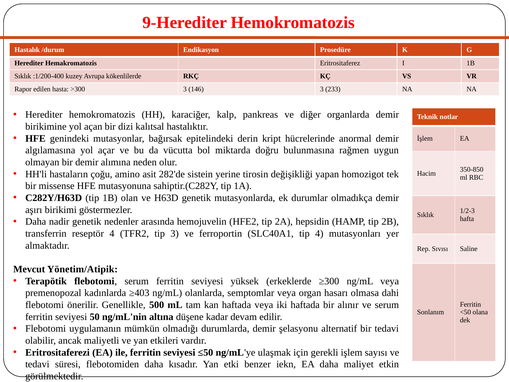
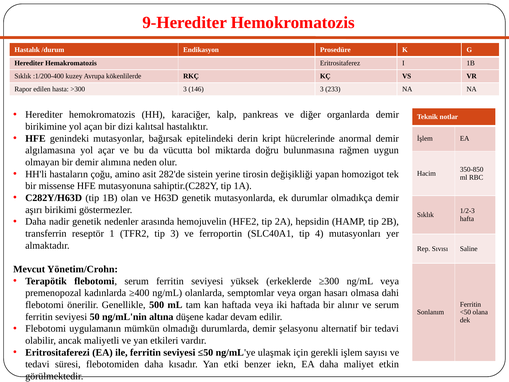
reseptör 4: 4 -> 1 (112, 233)
Yönetim/Atipik: Yönetim/Atipik -> Yönetim/Crohn (83, 269)
≥403: ≥403 -> ≥400 (139, 293)
